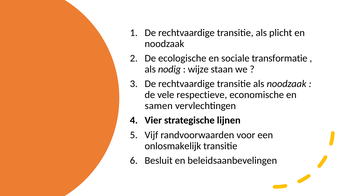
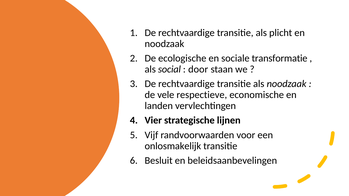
nodig: nodig -> social (169, 69)
wijze: wijze -> door (198, 69)
samen: samen -> landen (159, 106)
